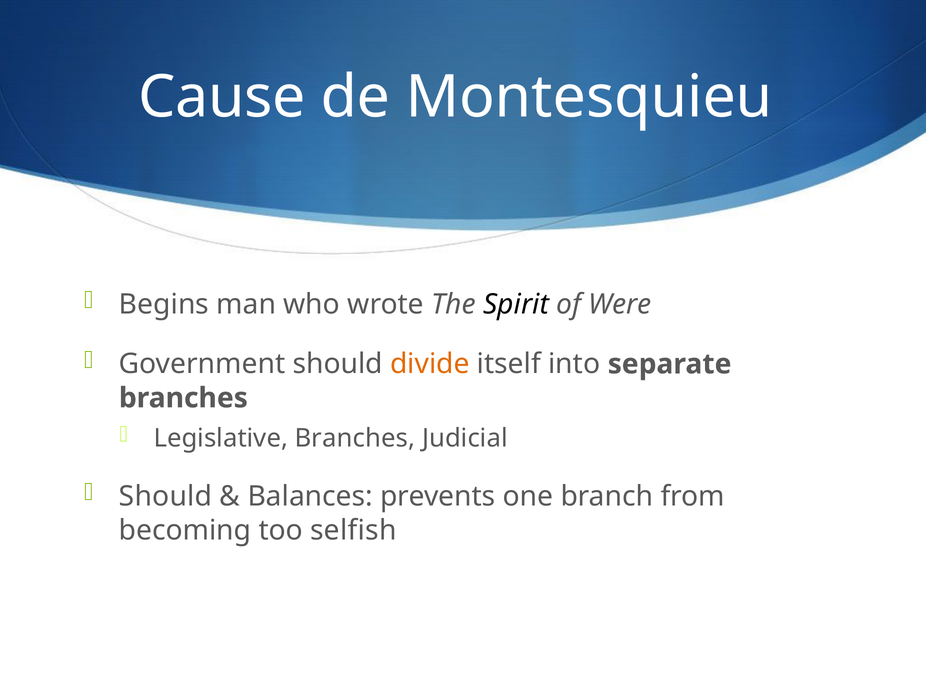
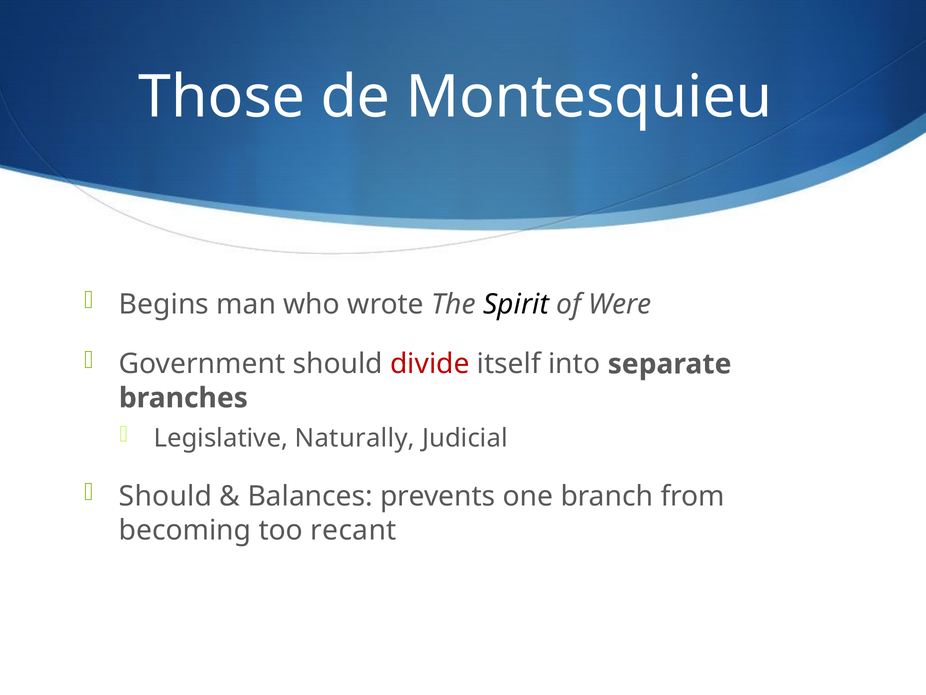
Cause: Cause -> Those (222, 97)
divide colour: orange -> red (430, 364)
Legislative Branches: Branches -> Naturally (355, 438)
selfish: selfish -> recant (353, 530)
